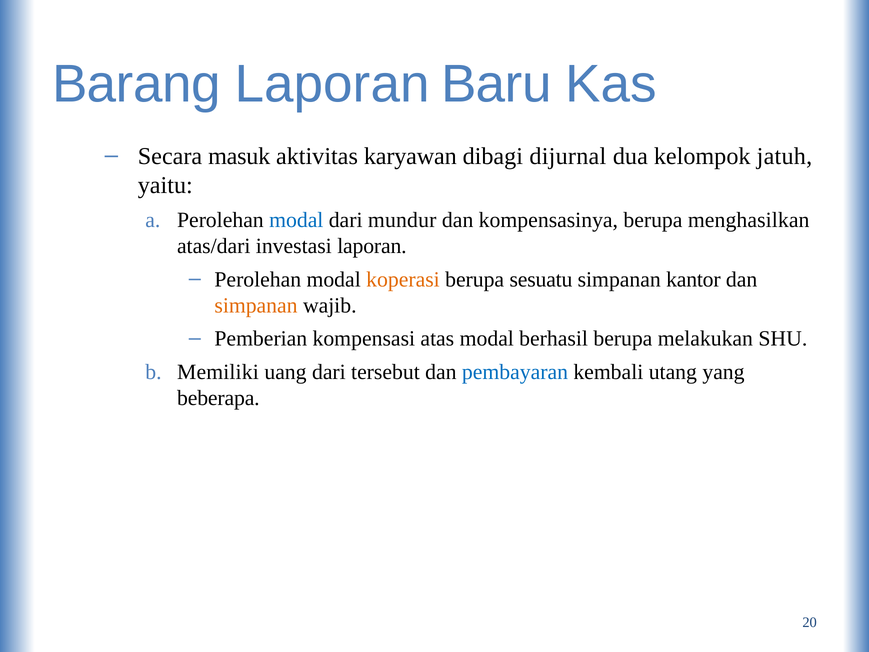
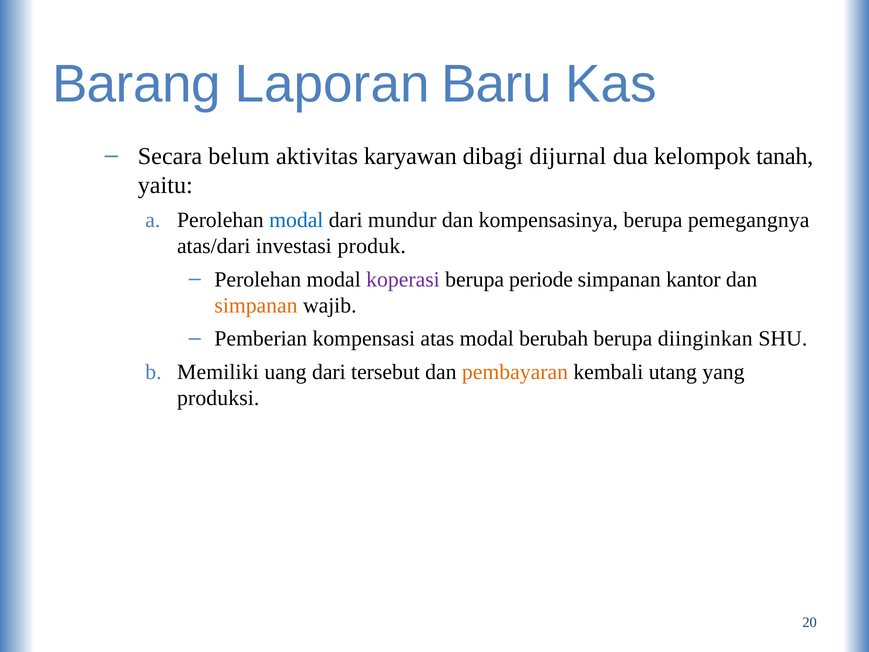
masuk: masuk -> belum (239, 156)
jatuh: jatuh -> tanah (785, 156)
menghasilkan: menghasilkan -> pemegangnya (749, 220)
investasi laporan: laporan -> produk (372, 246)
koperasi colour: orange -> purple (403, 279)
sesuatu: sesuatu -> periode (541, 279)
berhasil: berhasil -> berubah (554, 339)
melakukan: melakukan -> diinginkan (705, 339)
pembayaran colour: blue -> orange (515, 372)
beberapa: beberapa -> produksi (218, 398)
